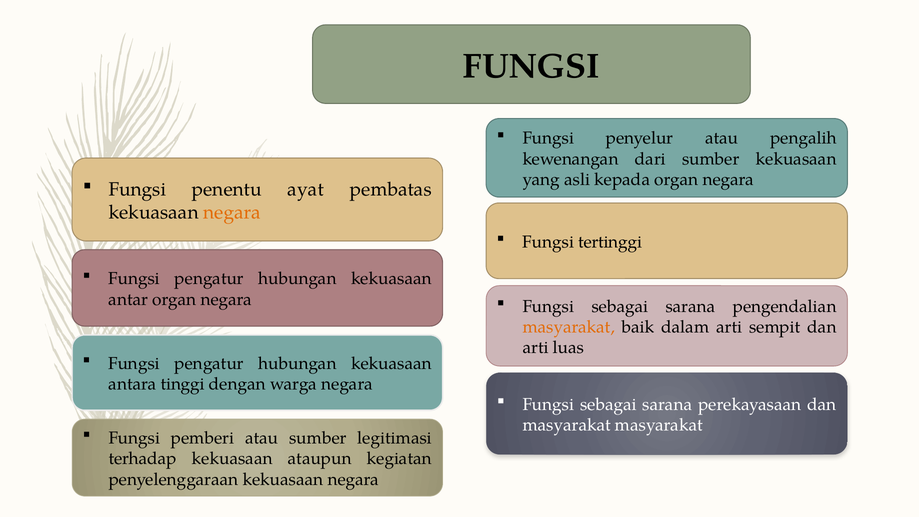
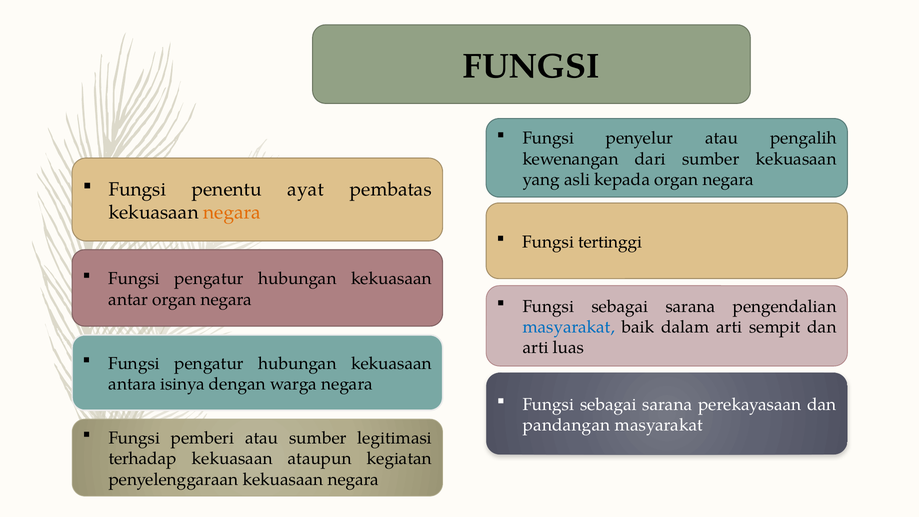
masyarakat colour: orange -> blue (569, 327)
tinggi: tinggi -> isinya (183, 384)
masyarakat: masyarakat -> pandangan (567, 425)
